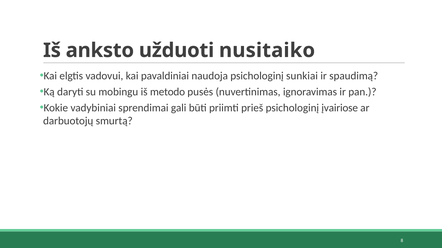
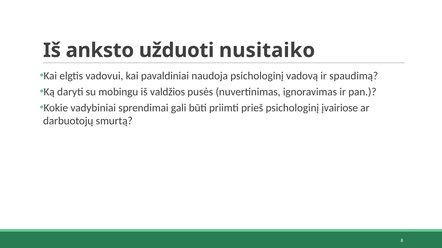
sunkiai: sunkiai -> vadovą (302, 76)
metodo: metodo -> valdžios (168, 92)
